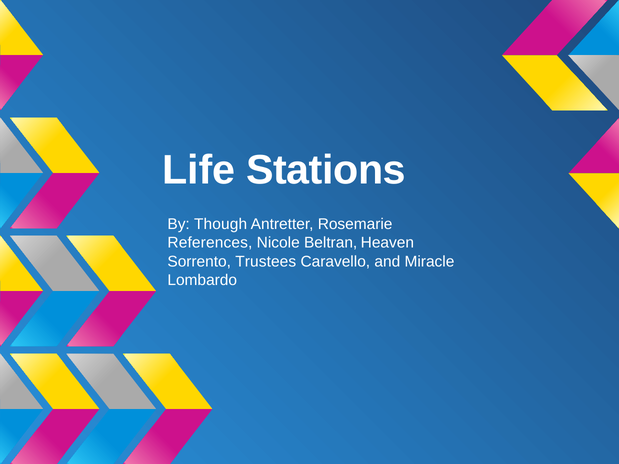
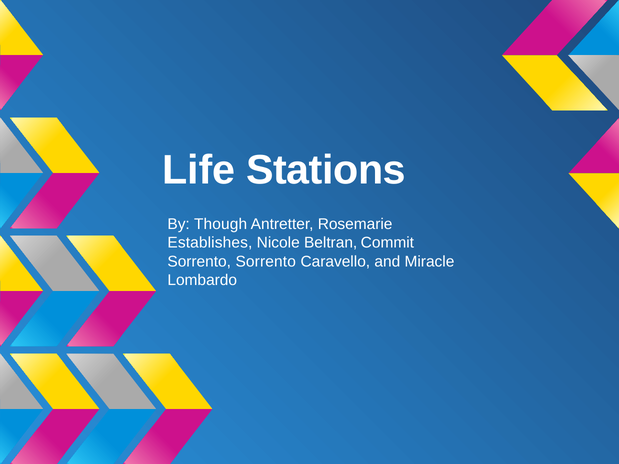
References: References -> Establishes (210, 243)
Heaven: Heaven -> Commit (387, 243)
Sorrento Trustees: Trustees -> Sorrento (266, 262)
